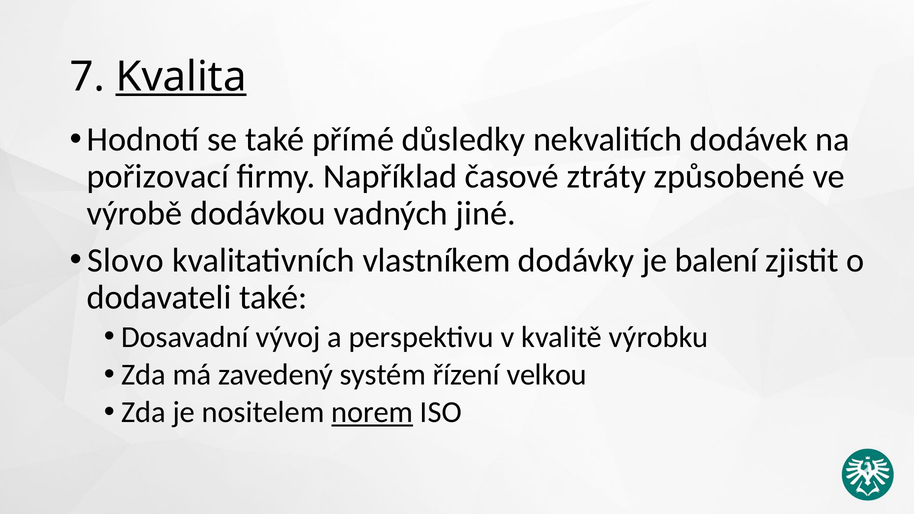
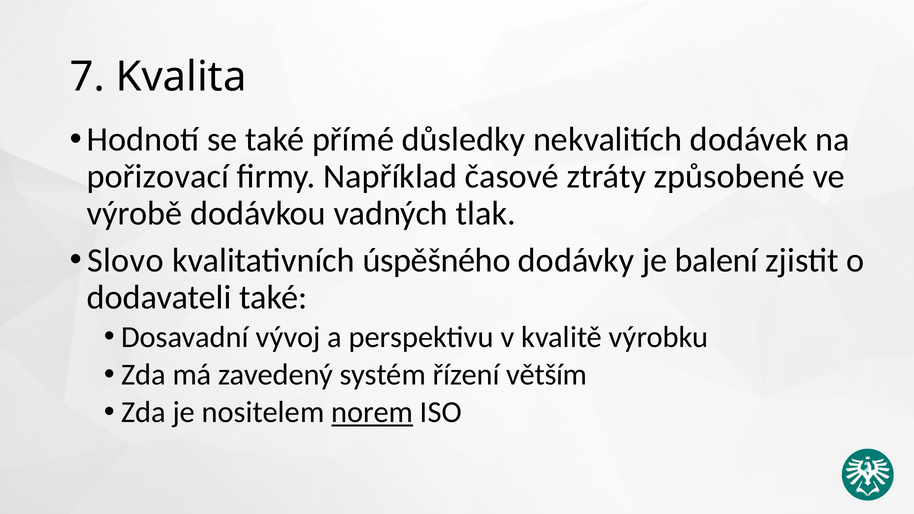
Kvalita underline: present -> none (181, 77)
jiné: jiné -> tlak (486, 214)
vlastníkem: vlastníkem -> úspěšného (437, 260)
velkou: velkou -> větším (547, 375)
